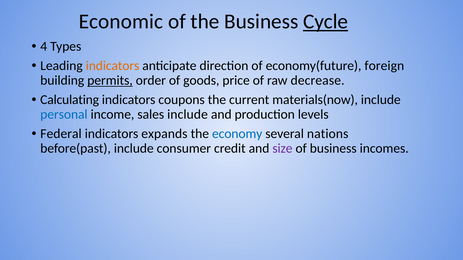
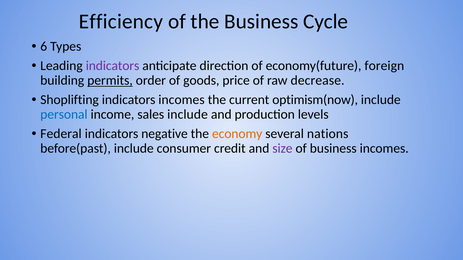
Economic: Economic -> Efficiency (121, 22)
Cycle underline: present -> none (326, 22)
4: 4 -> 6 (44, 47)
indicators colour: orange -> purple (113, 66)
Calculating: Calculating -> Shoplifting (70, 100)
indicators coupons: coupons -> incomes (182, 100)
materials(now: materials(now -> optimism(now (315, 100)
expands: expands -> negative (165, 134)
economy colour: blue -> orange (237, 134)
